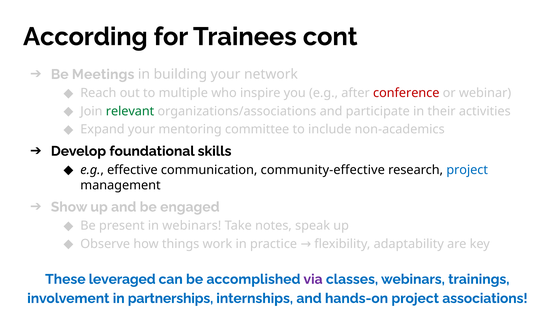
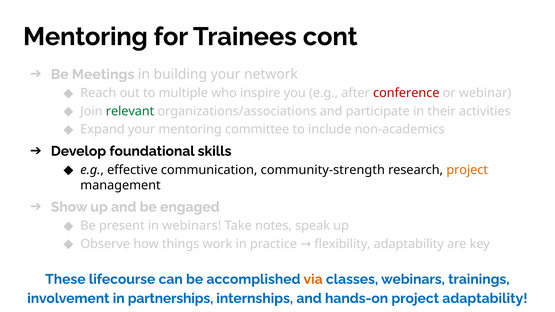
According: According -> Mentoring (85, 37)
community-effective: community-effective -> community-strength (323, 170)
project colour: blue -> orange (467, 170)
leveraged: leveraged -> lifecourse (122, 279)
via colour: purple -> orange (313, 279)
project associations: associations -> adaptability (485, 299)
